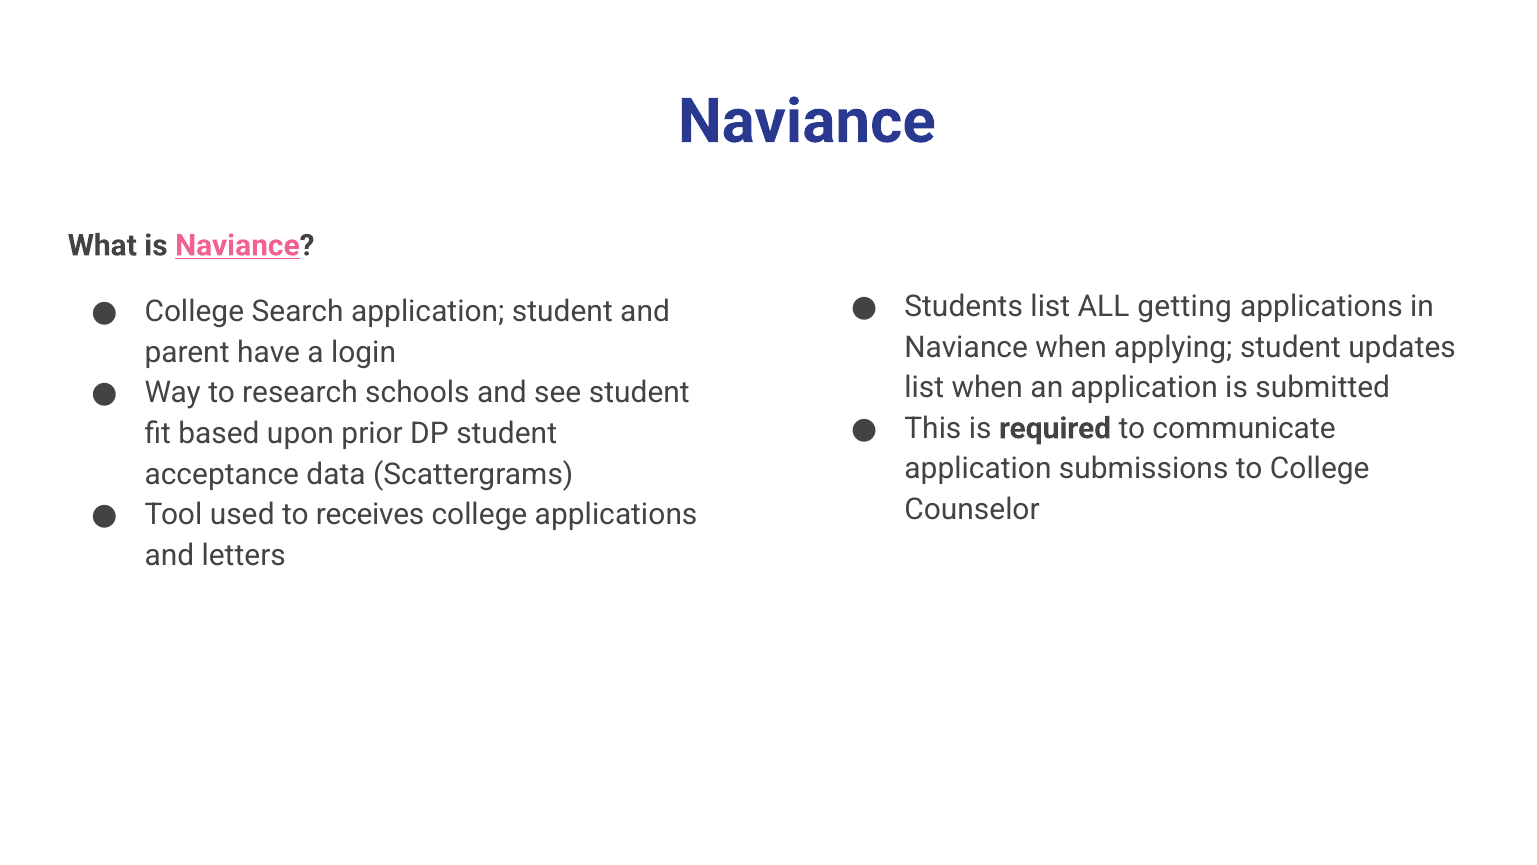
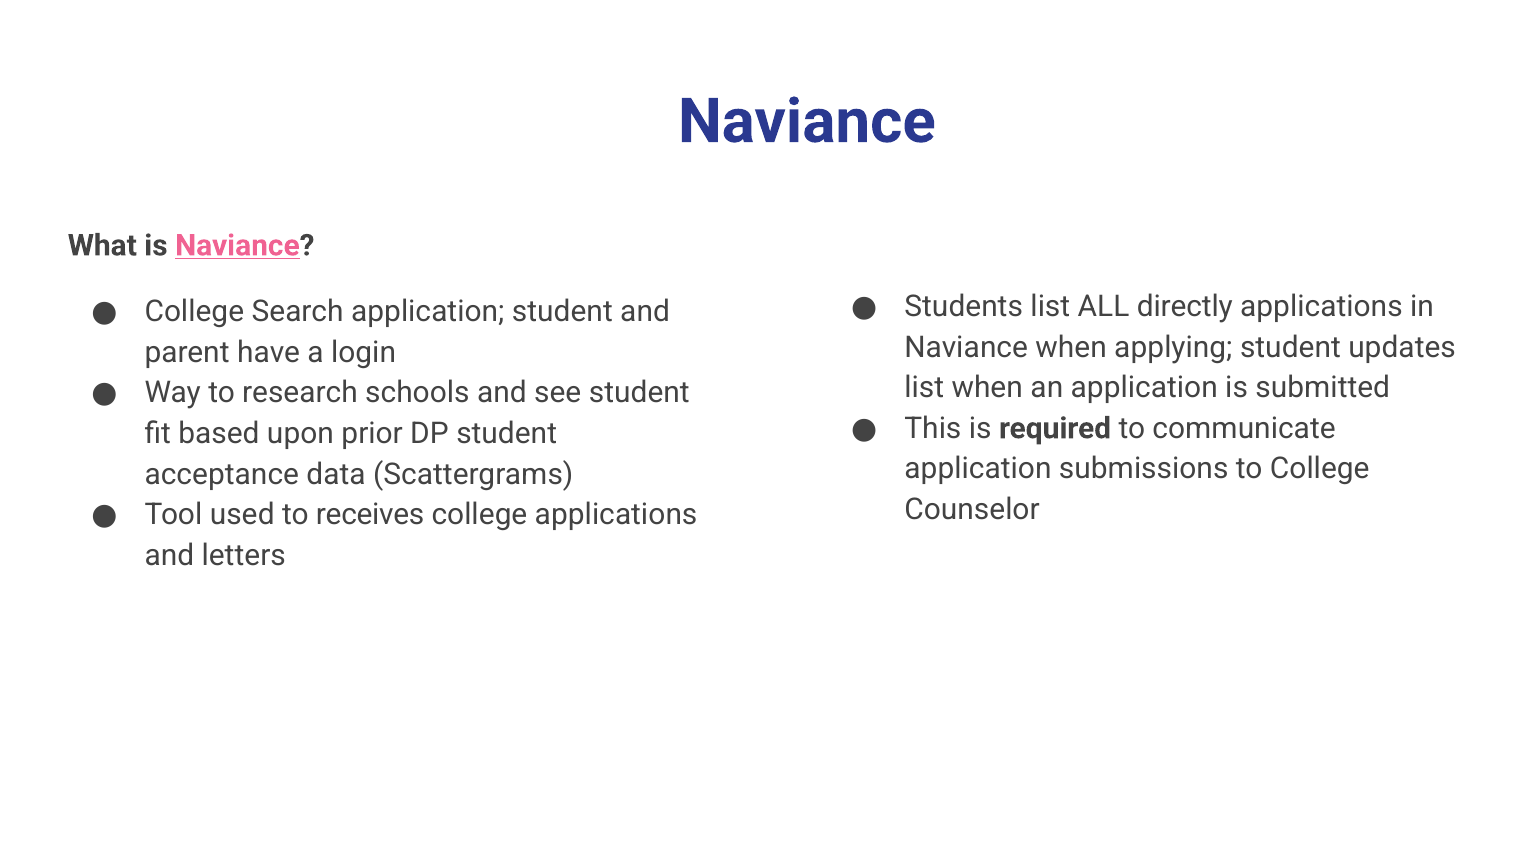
getting: getting -> directly (1185, 306)
